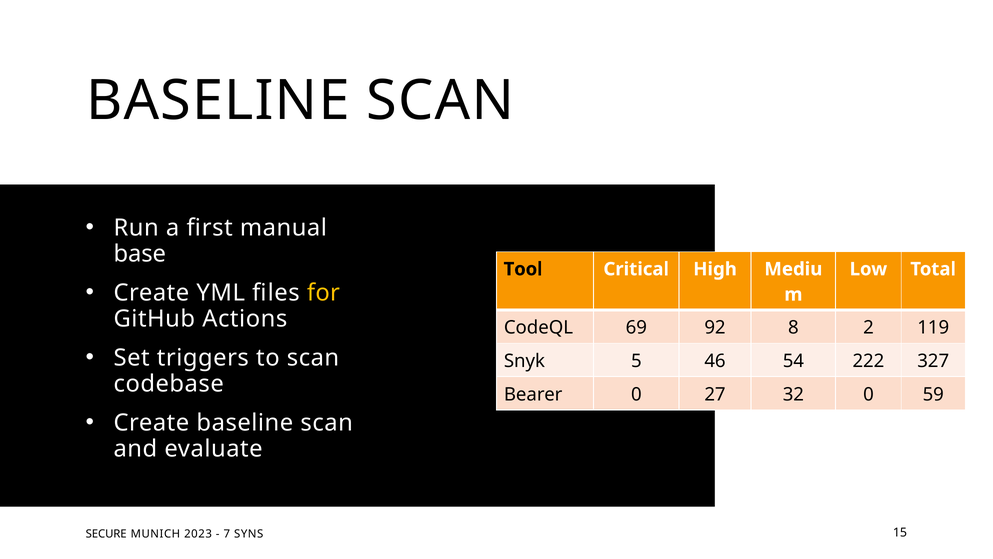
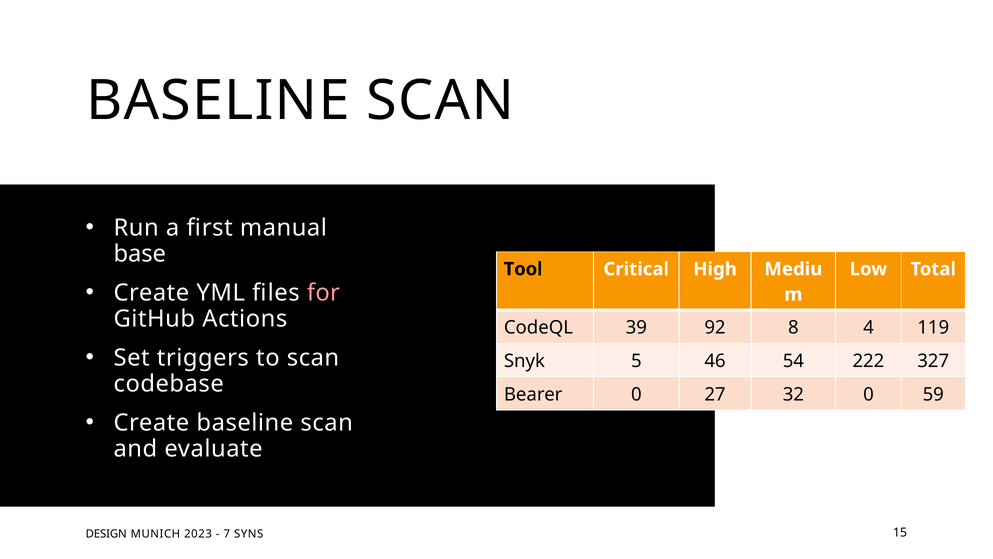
for colour: yellow -> pink (323, 293)
69: 69 -> 39 (636, 327)
2: 2 -> 4 (869, 327)
SECURE: SECURE -> DESIGN (106, 533)
